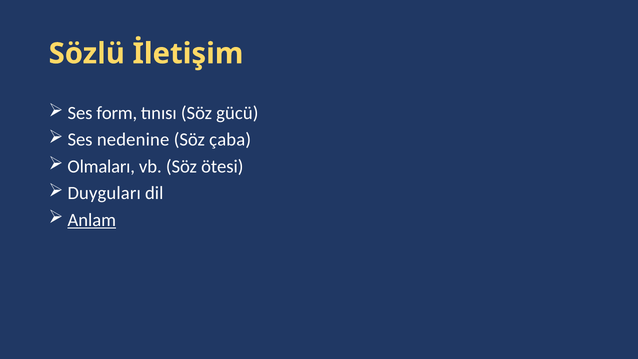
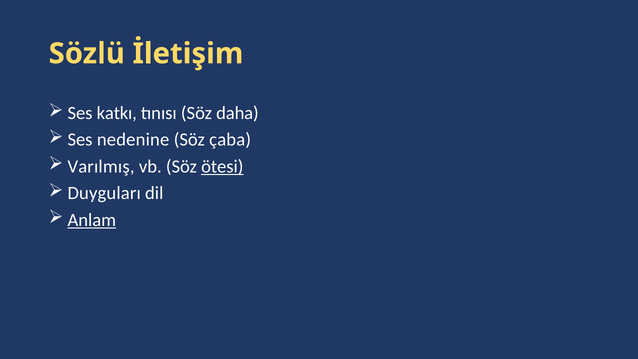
form: form -> katkı (117, 113)
gücü: gücü -> daha (237, 113)
Olmaları: Olmaları -> Varılmış (101, 166)
ötesi underline: none -> present (222, 166)
